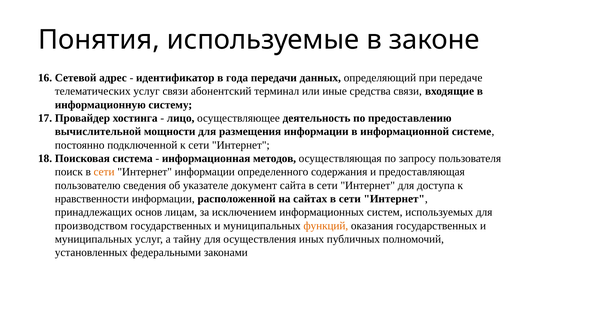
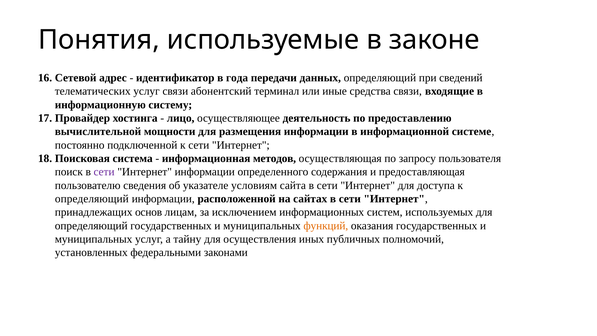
передаче: передаче -> сведений (461, 78)
сети colour: orange -> purple (104, 172)
документ: документ -> условиям (254, 185)
нравственности: нравственности -> определяющий (92, 199)
производством: производством -> определяющий (91, 226)
